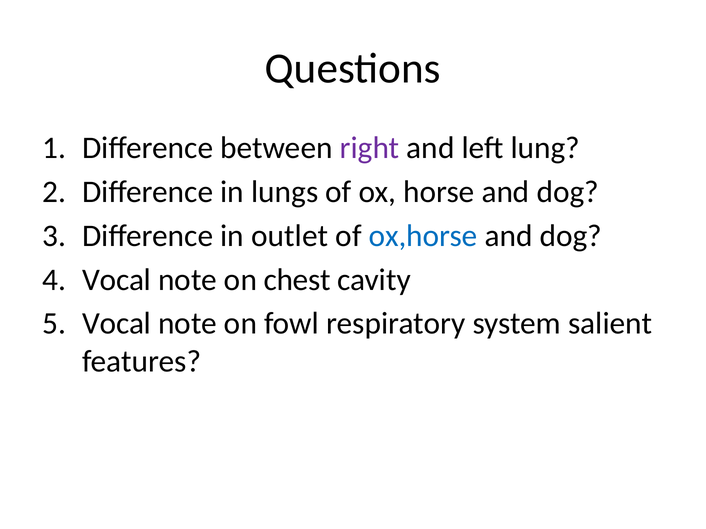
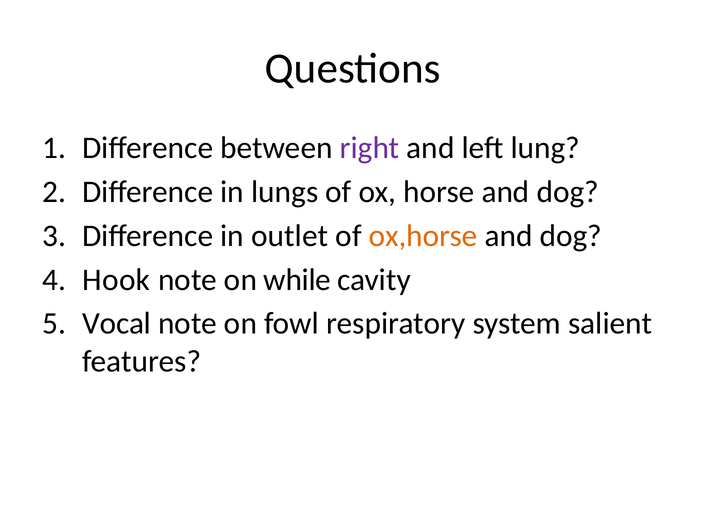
ox,horse colour: blue -> orange (423, 236)
Vocal: Vocal -> Hook (116, 280)
chest: chest -> while (297, 280)
